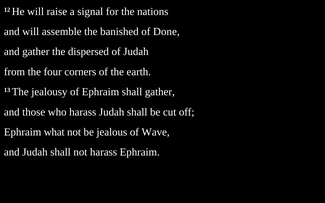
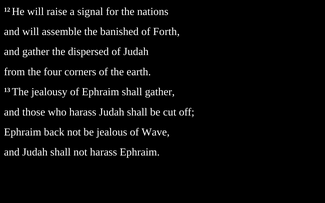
Done: Done -> Forth (166, 32)
what: what -> back (54, 132)
